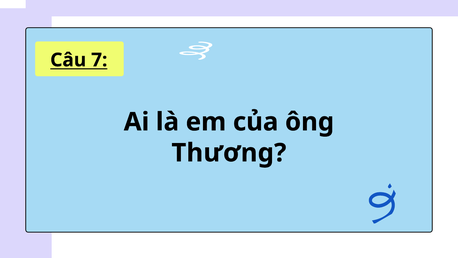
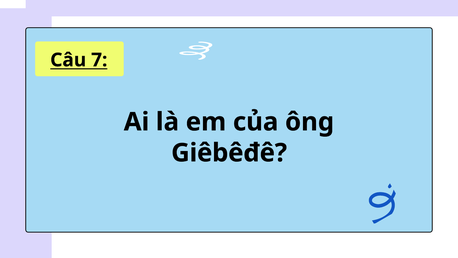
Thương: Thương -> Giêbêđê (229, 153)
